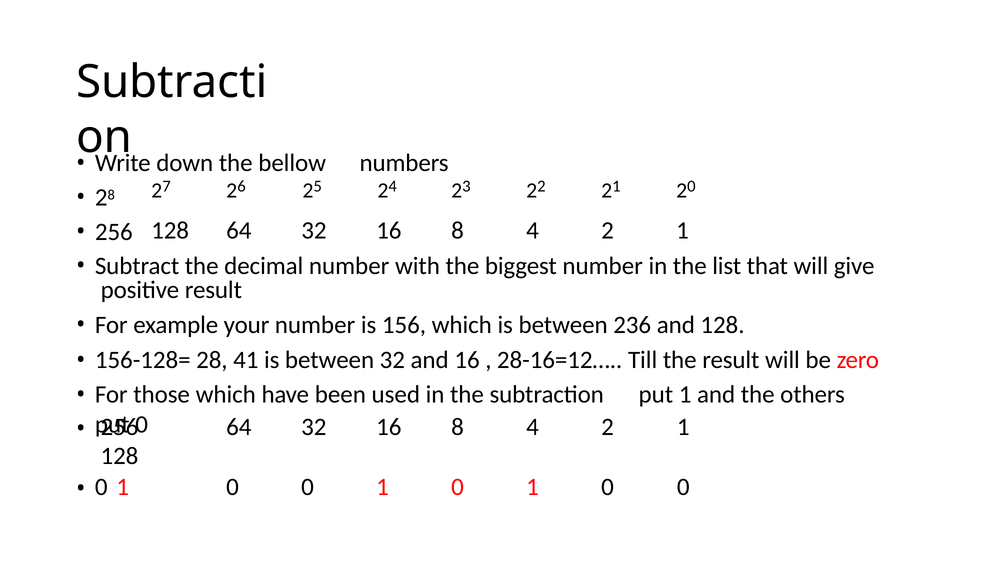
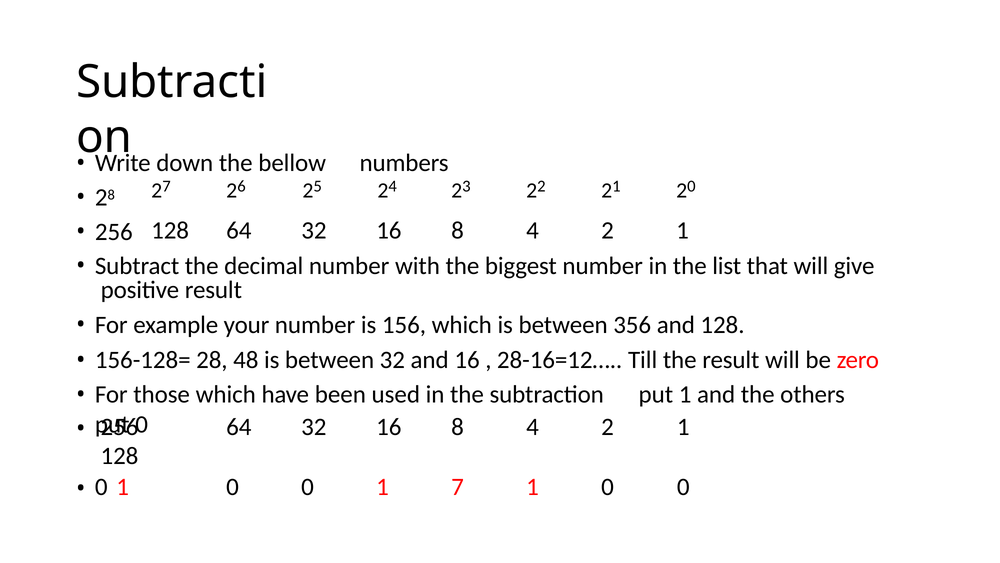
236: 236 -> 356 (632, 324)
41: 41 -> 48 (246, 360)
0 0 1 0: 0 -> 7 (458, 487)
